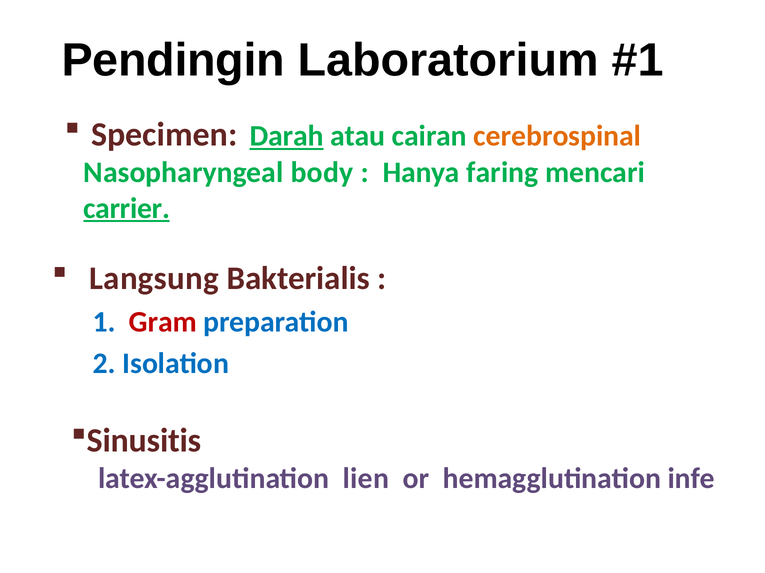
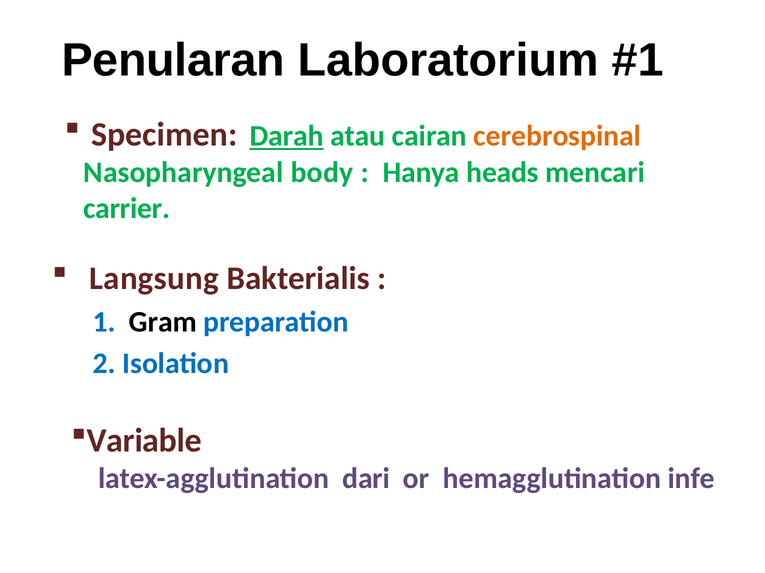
Pendingin: Pendingin -> Penularan (173, 61)
faring: faring -> heads (502, 173)
carrier underline: present -> none (127, 209)
Gram colour: red -> black (163, 322)
Sinusitis: Sinusitis -> Variable (144, 441)
lien: lien -> dari (366, 479)
